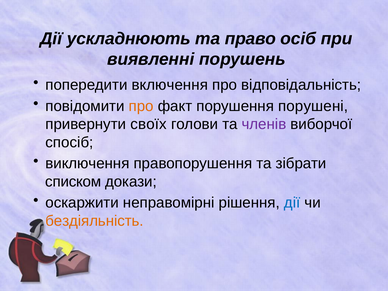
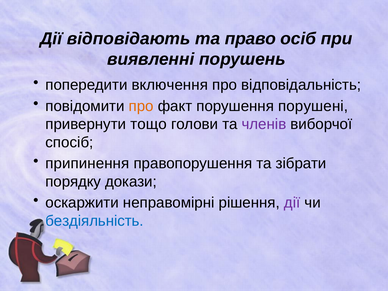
ускладнюють: ускладнюють -> відповідають (129, 39)
своїх: своїх -> тощо (149, 124)
виключення: виключення -> припинення (87, 164)
списком: списком -> порядку (73, 182)
дії colour: blue -> purple (292, 203)
бездіяльність colour: orange -> blue (94, 221)
